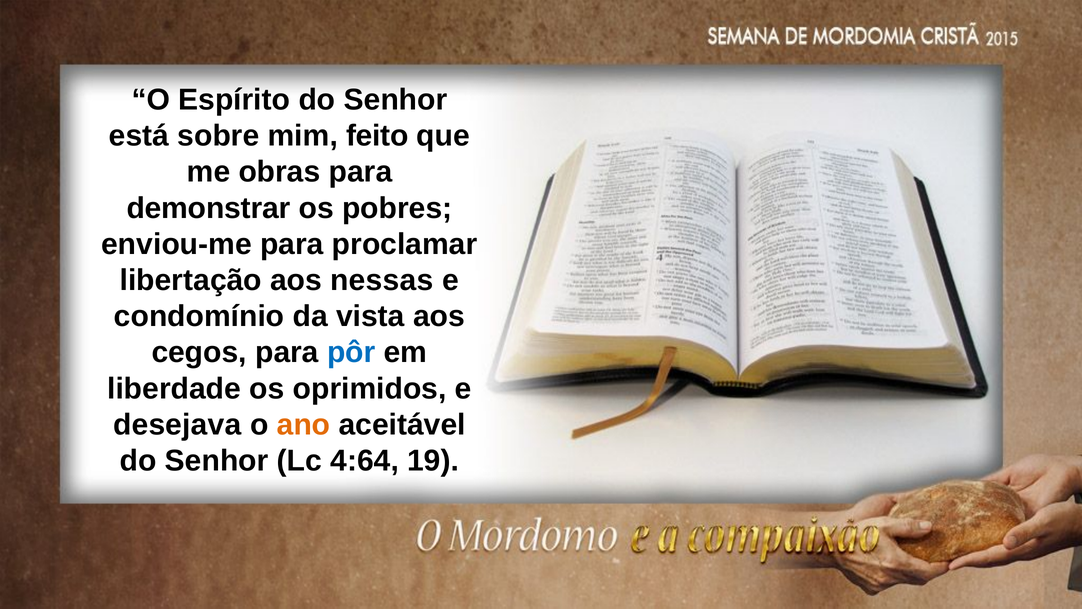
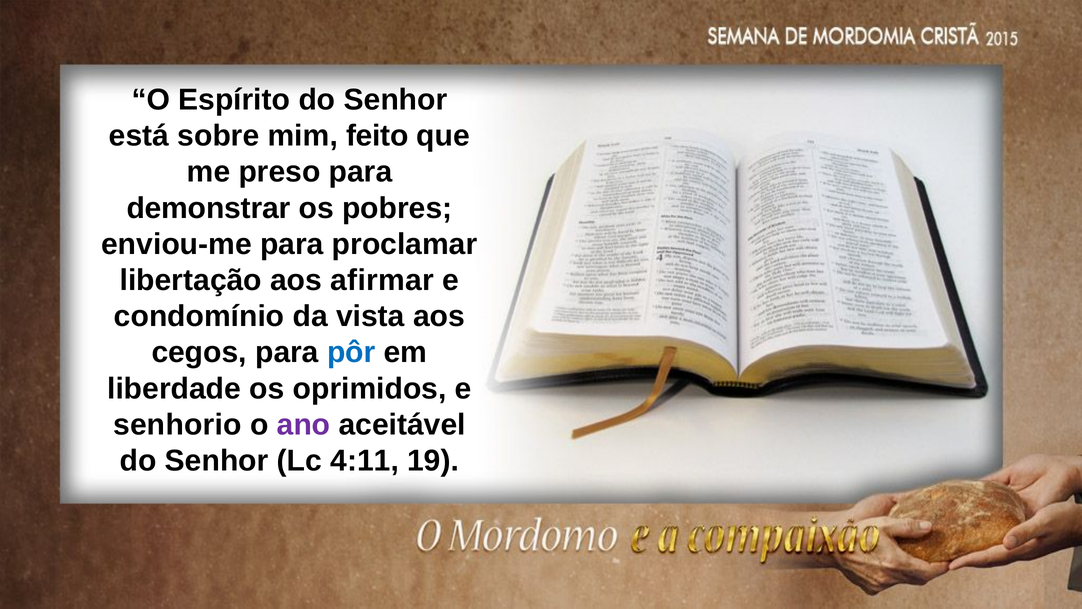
obras: obras -> preso (279, 172)
nessas: nessas -> afirmar (382, 280)
desejava: desejava -> senhorio (177, 424)
ano colour: orange -> purple (304, 424)
4:64: 4:64 -> 4:11 (365, 461)
